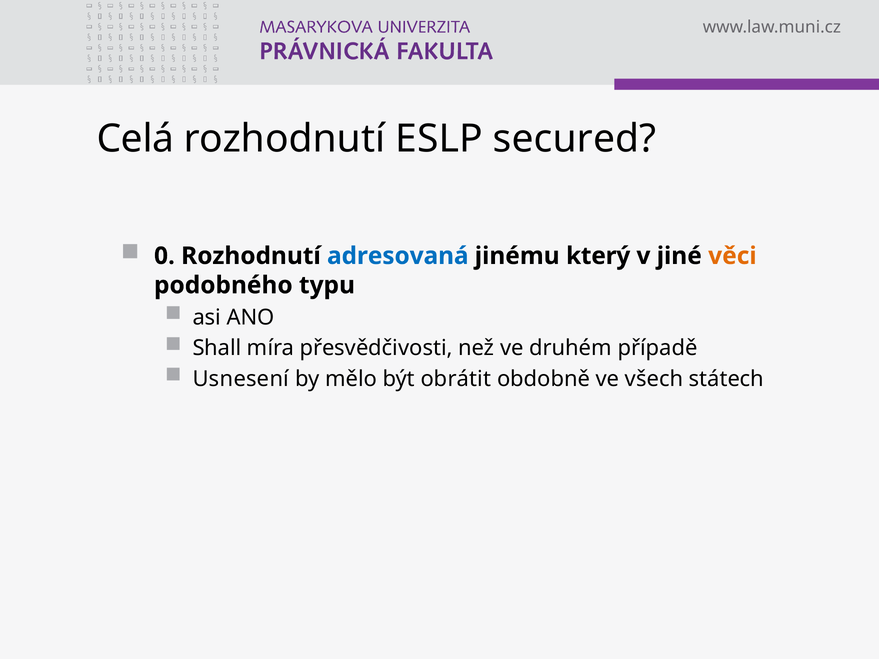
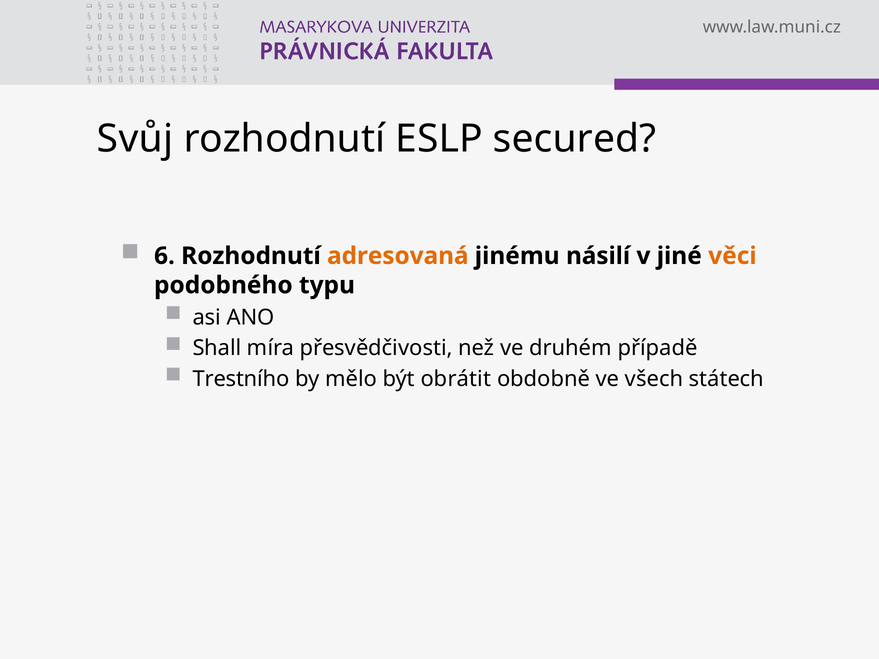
Celá: Celá -> Svůj (135, 139)
0: 0 -> 6 (164, 256)
adresovaná colour: blue -> orange (398, 256)
který: který -> násilí (598, 256)
Usnesení: Usnesení -> Trestního (241, 379)
